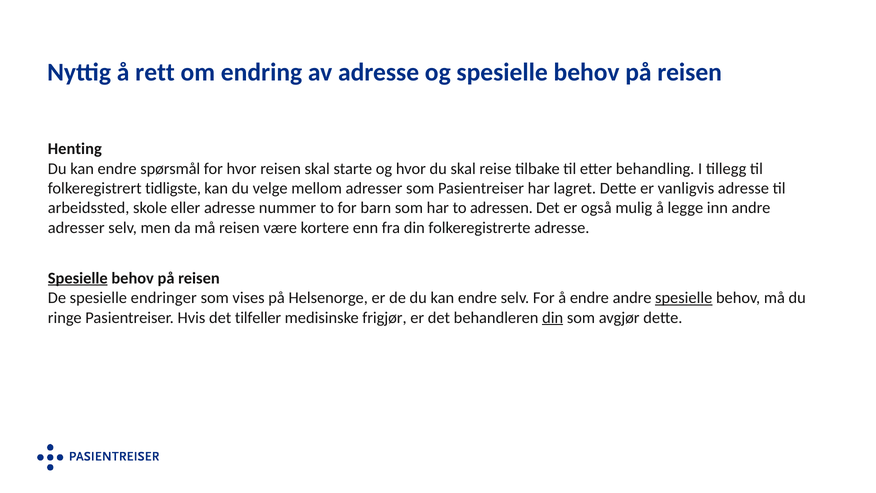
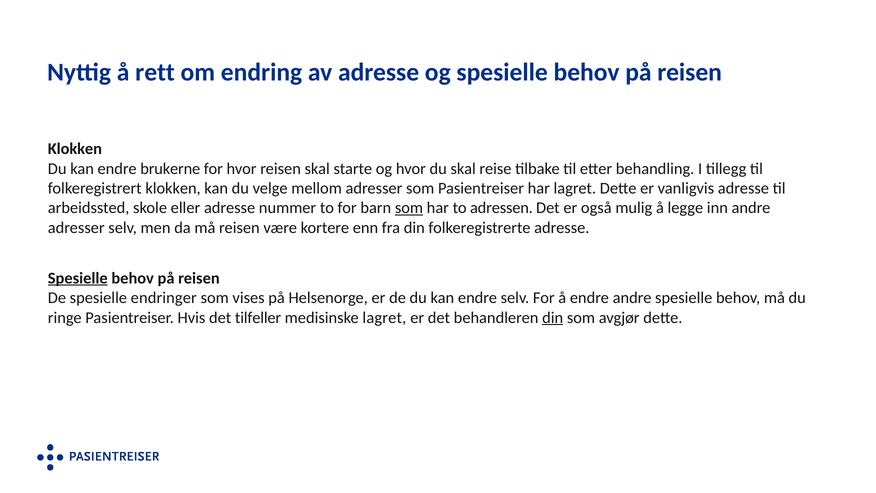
Henting: Henting -> Klokken (75, 149)
spørsmål: spørsmål -> brukerne (170, 169)
folkeregistrert tidligste: tidligste -> klokken (173, 188)
som underline: none -> present (409, 208)
spesielle underline: present -> none (684, 298)
medisinske frigjør: frigjør -> lagret (384, 317)
